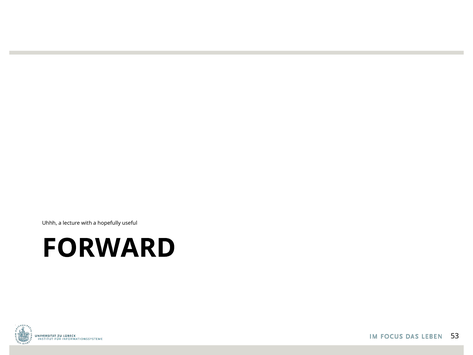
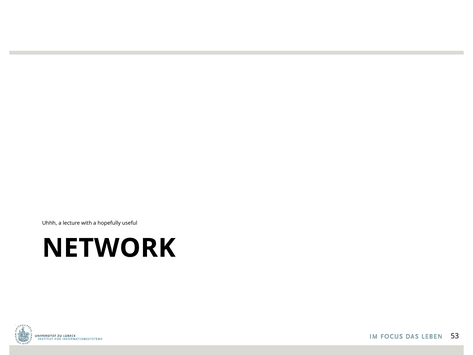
FORWARD: FORWARD -> NETWORK (109, 248)
